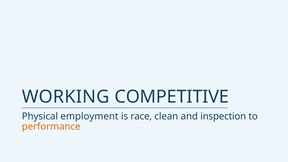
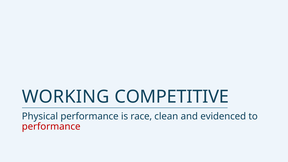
Physical employment: employment -> performance (90, 116)
inspection: inspection -> evidenced (223, 116)
performance colour: orange -> red (51, 127)
